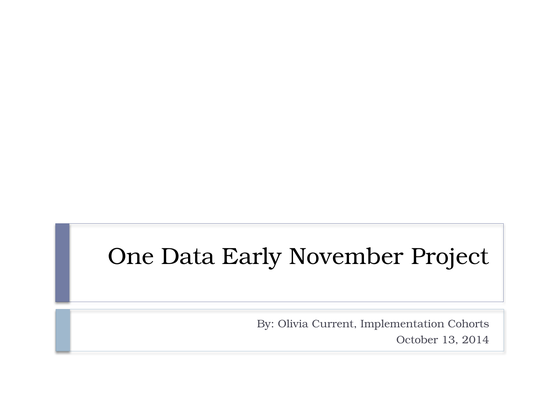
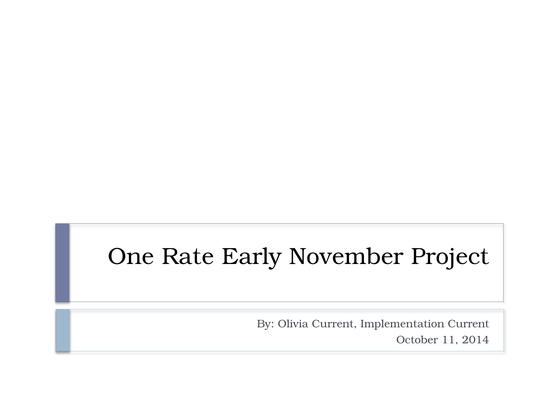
Data: Data -> Rate (188, 256)
Implementation Cohorts: Cohorts -> Current (468, 324)
13: 13 -> 11 (450, 340)
